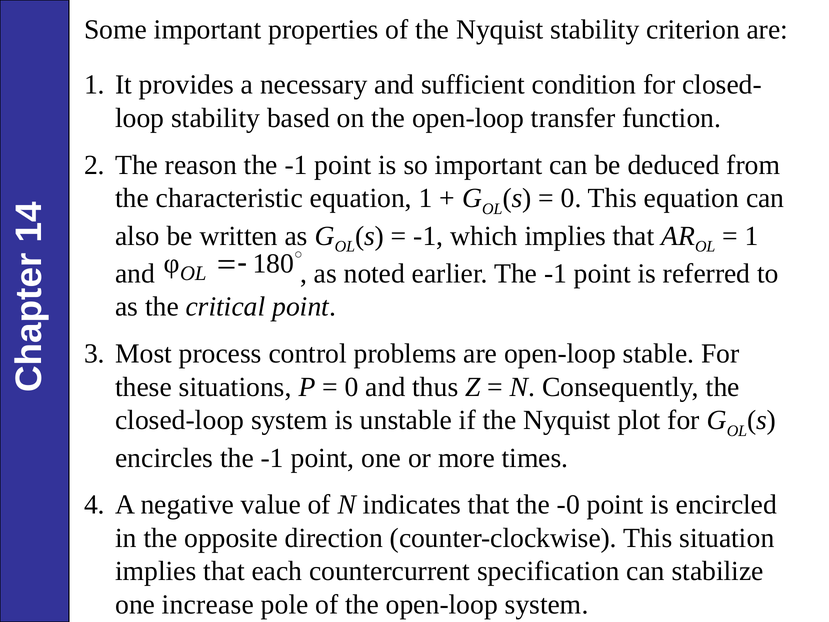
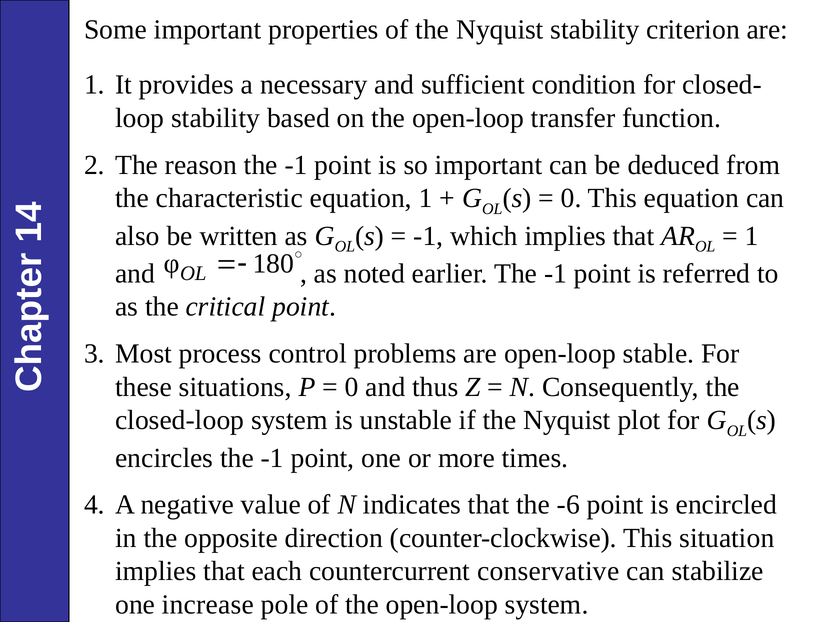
-0: -0 -> -6 (568, 505)
specification: specification -> conservative (548, 571)
